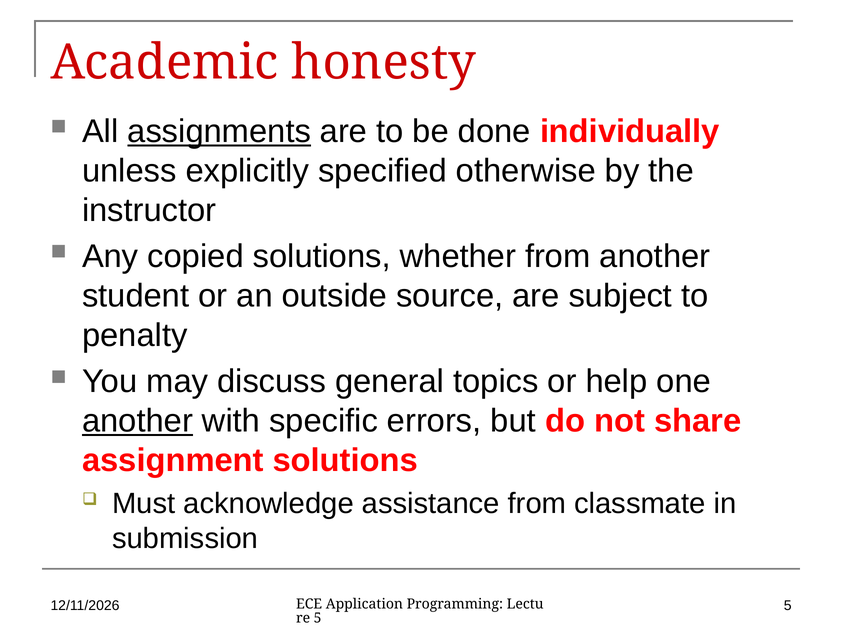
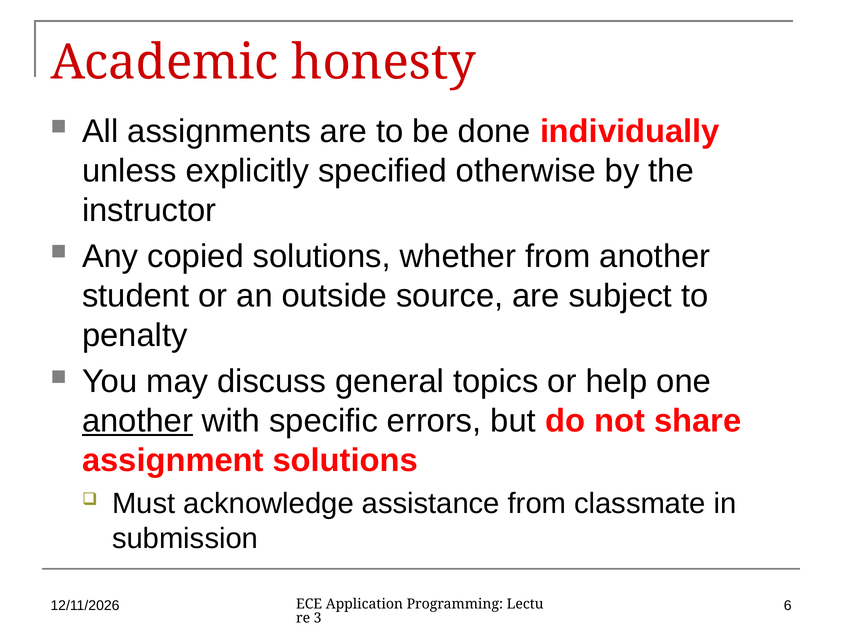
assignments underline: present -> none (219, 131)
5: 5 -> 6 (788, 605)
5: 5 -> 3 (318, 618)
